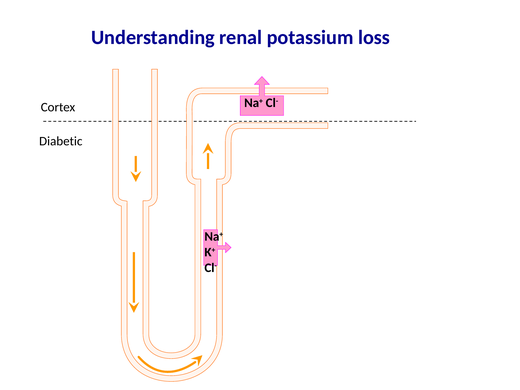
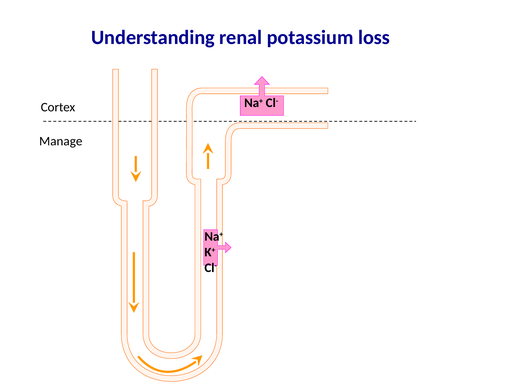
Diabetic: Diabetic -> Manage (61, 141)
